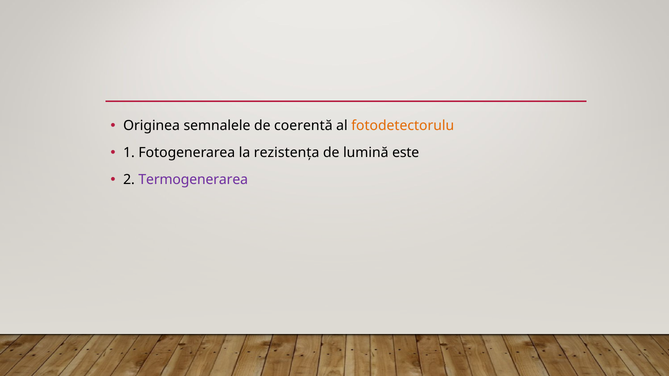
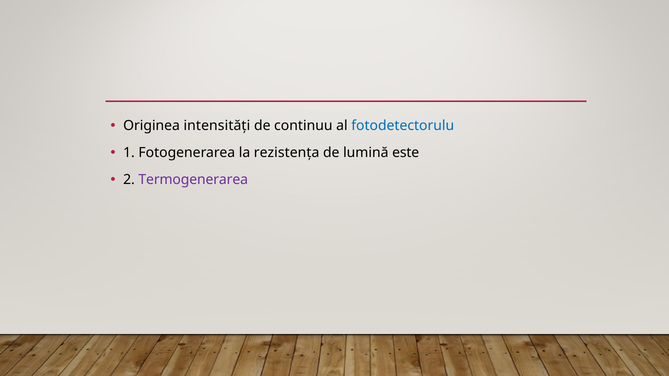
semnalele: semnalele -> intensități (217, 126)
coerentă: coerentă -> continuu (303, 126)
fotodetectorulu colour: orange -> blue (403, 126)
